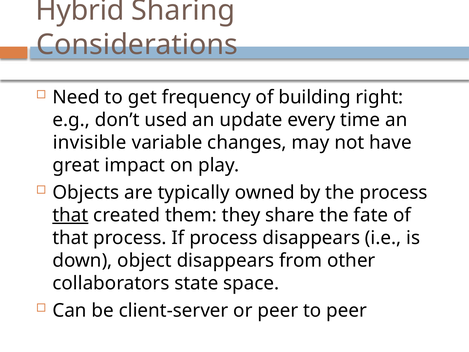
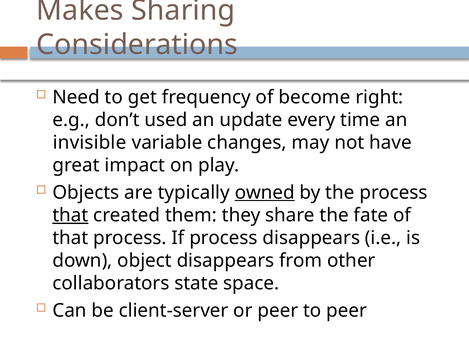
Hybrid: Hybrid -> Makes (80, 10)
building: building -> become (314, 97)
owned underline: none -> present (265, 192)
